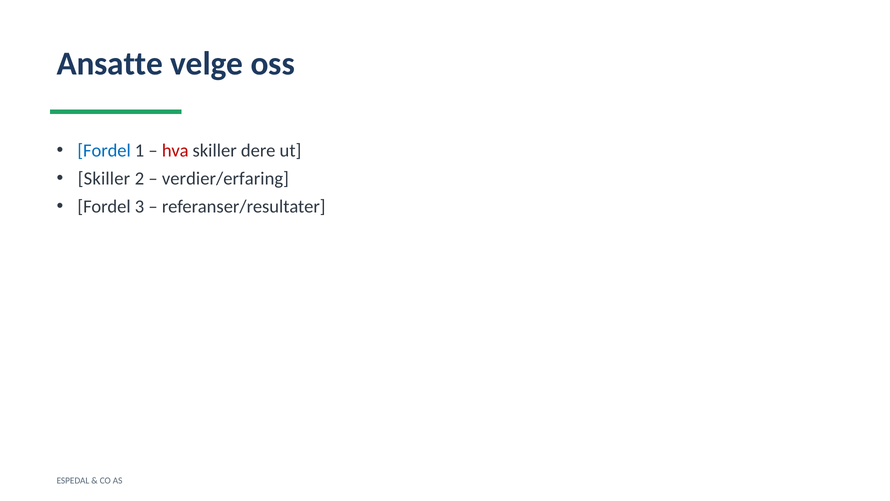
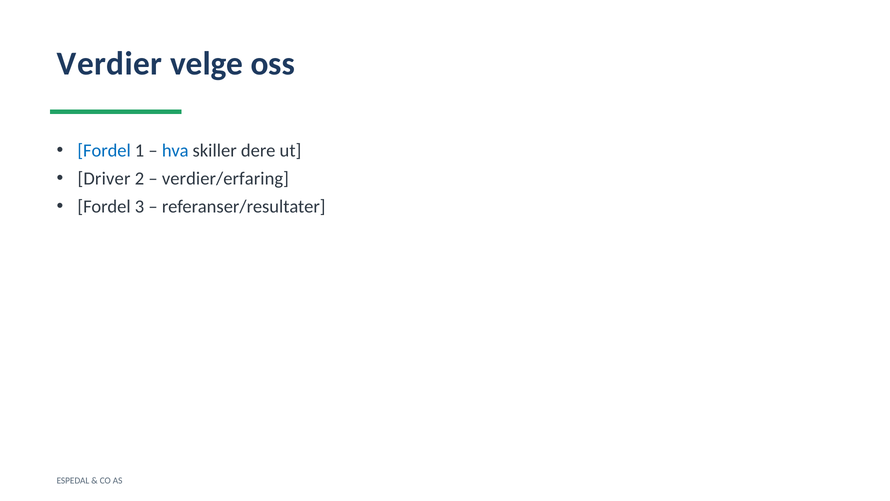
Ansatte: Ansatte -> Verdier (109, 64)
hva colour: red -> blue (175, 151)
Skiller: Skiller -> Driver (104, 179)
